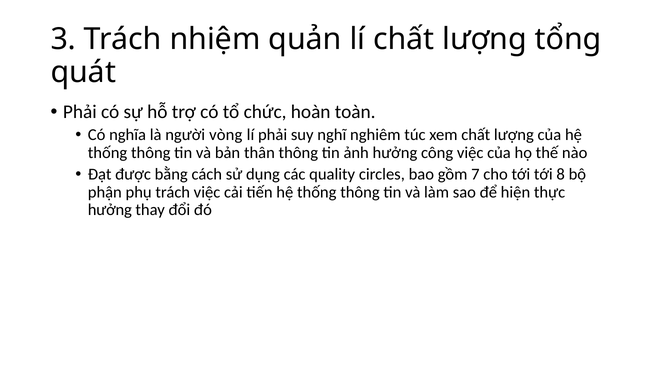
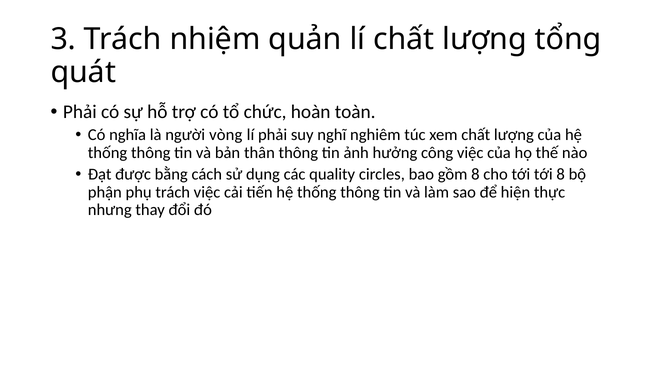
gồm 7: 7 -> 8 (475, 174)
hưởng: hưởng -> nhưng (110, 210)
